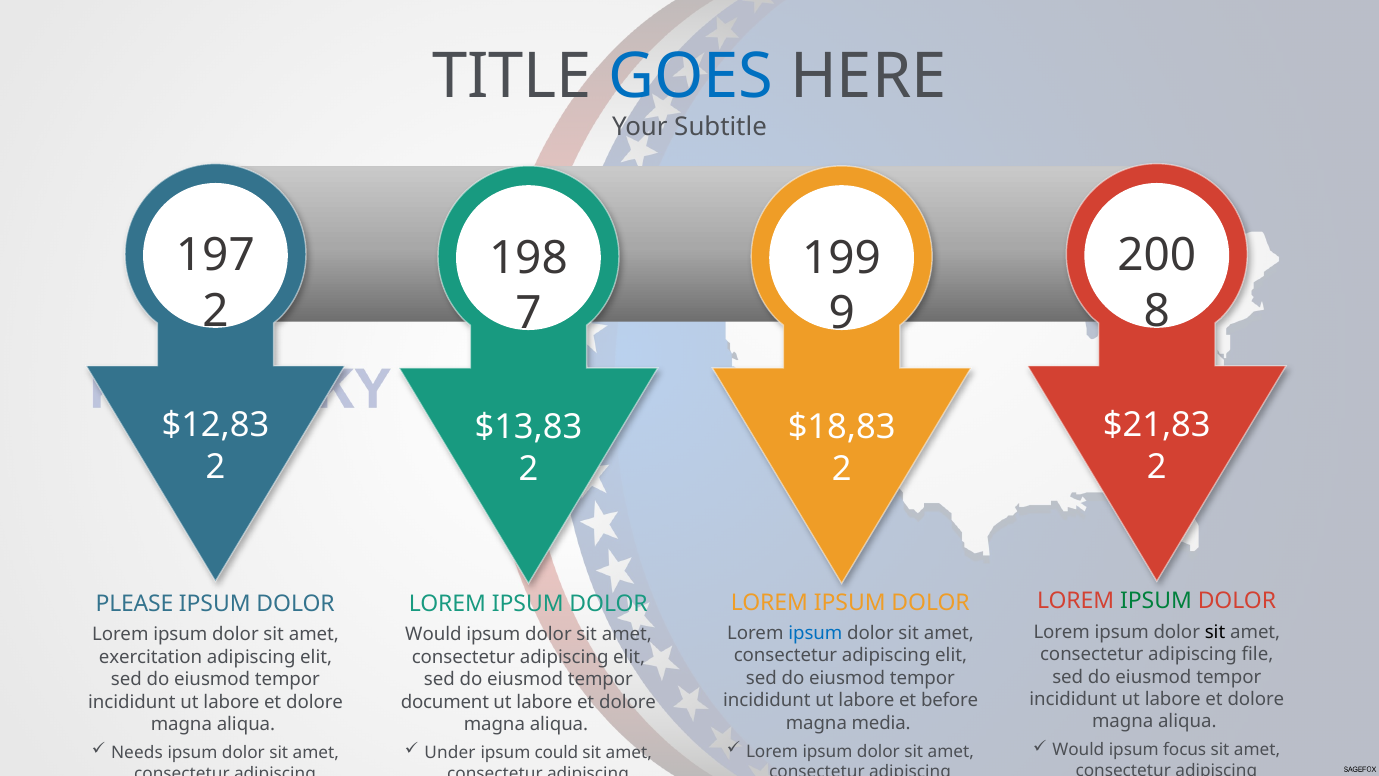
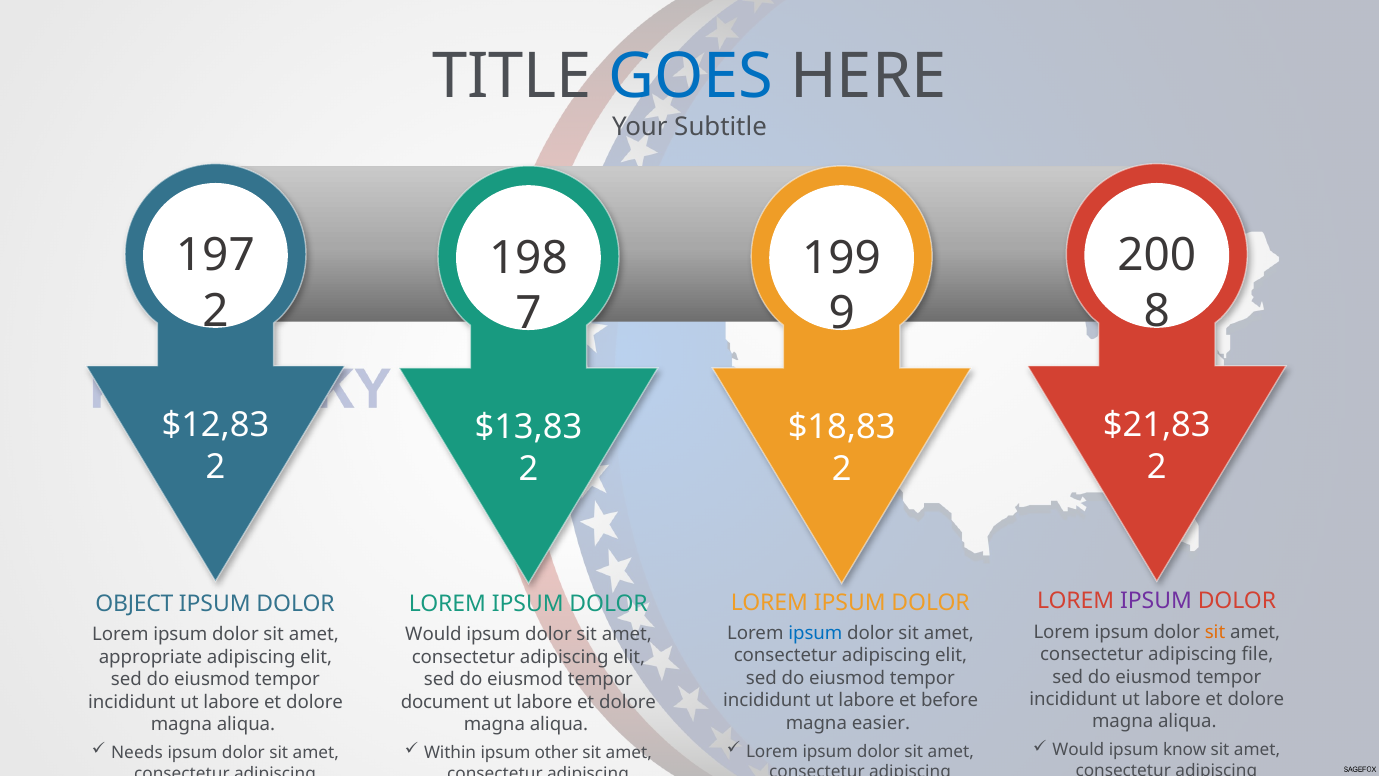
IPSUM colour: green -> purple (1156, 601)
PLEASE: PLEASE -> OBJECT (134, 604)
sit colour: black -> orange (1215, 632)
exercitation: exercitation -> appropriate (151, 657)
media: media -> easier (881, 723)
focus: focus -> know (1185, 750)
Under: Under -> Within (450, 752)
could: could -> other (556, 752)
